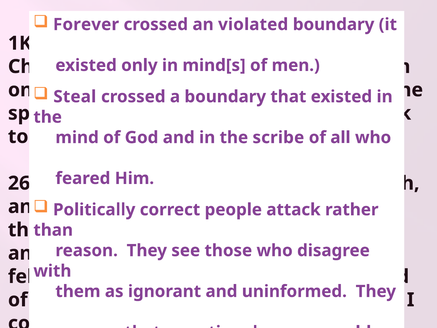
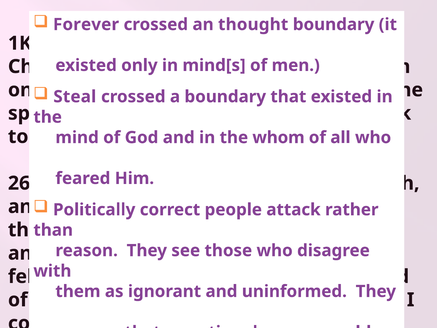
violated: violated -> thought (253, 24)
scribe: scribe -> whom (279, 137)
